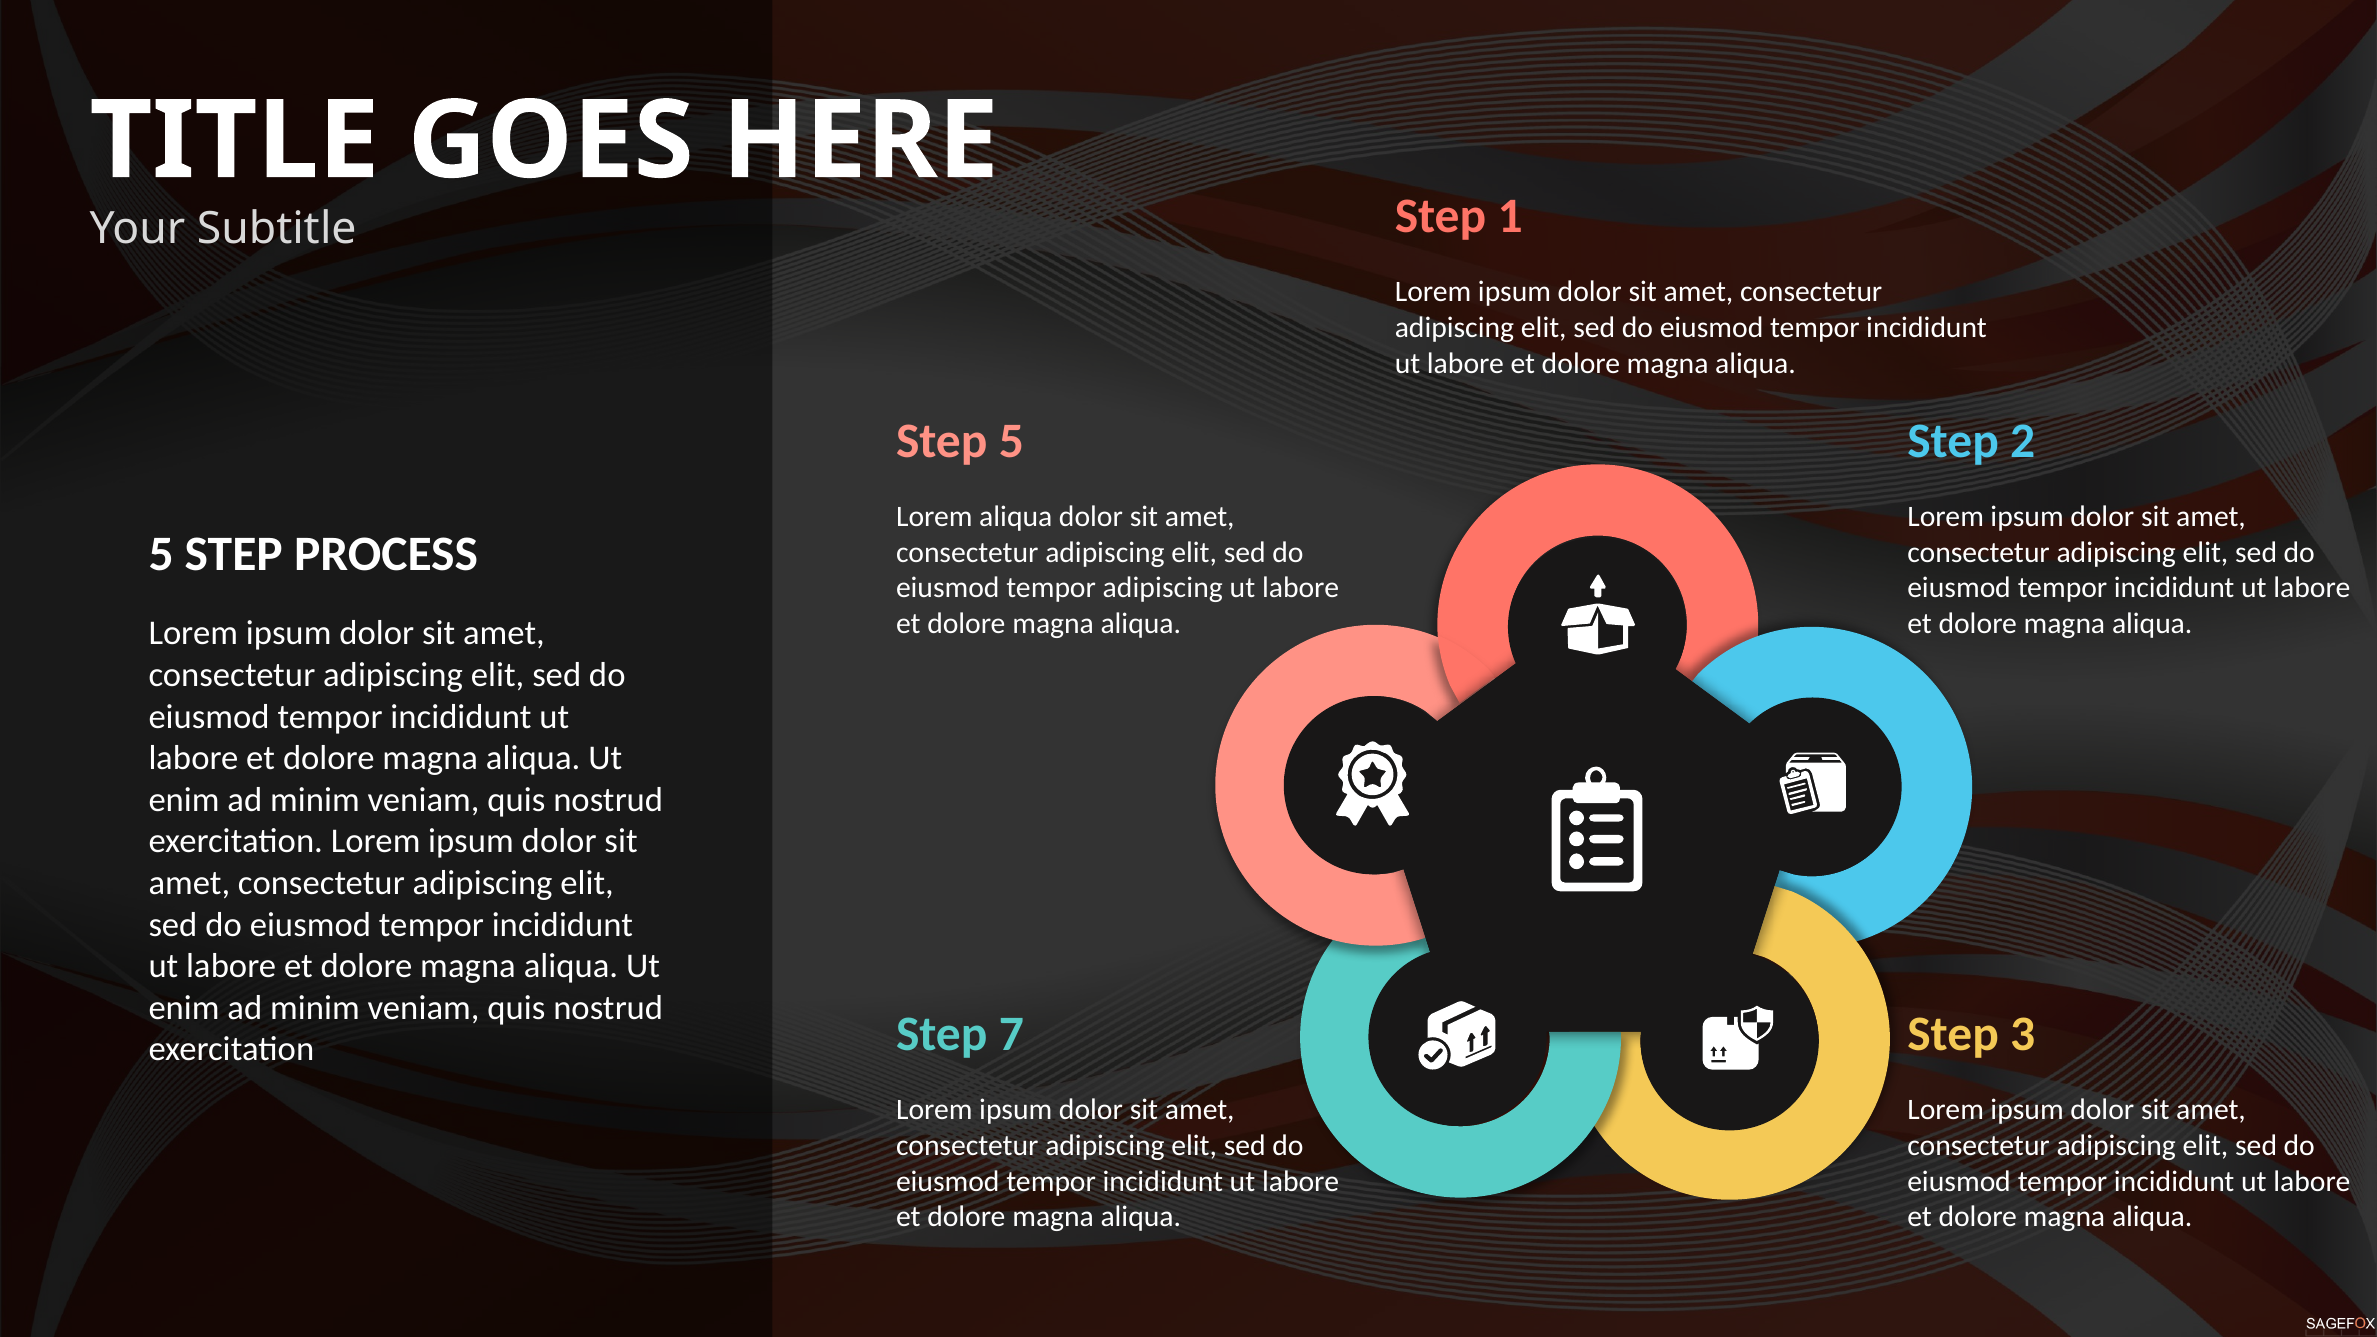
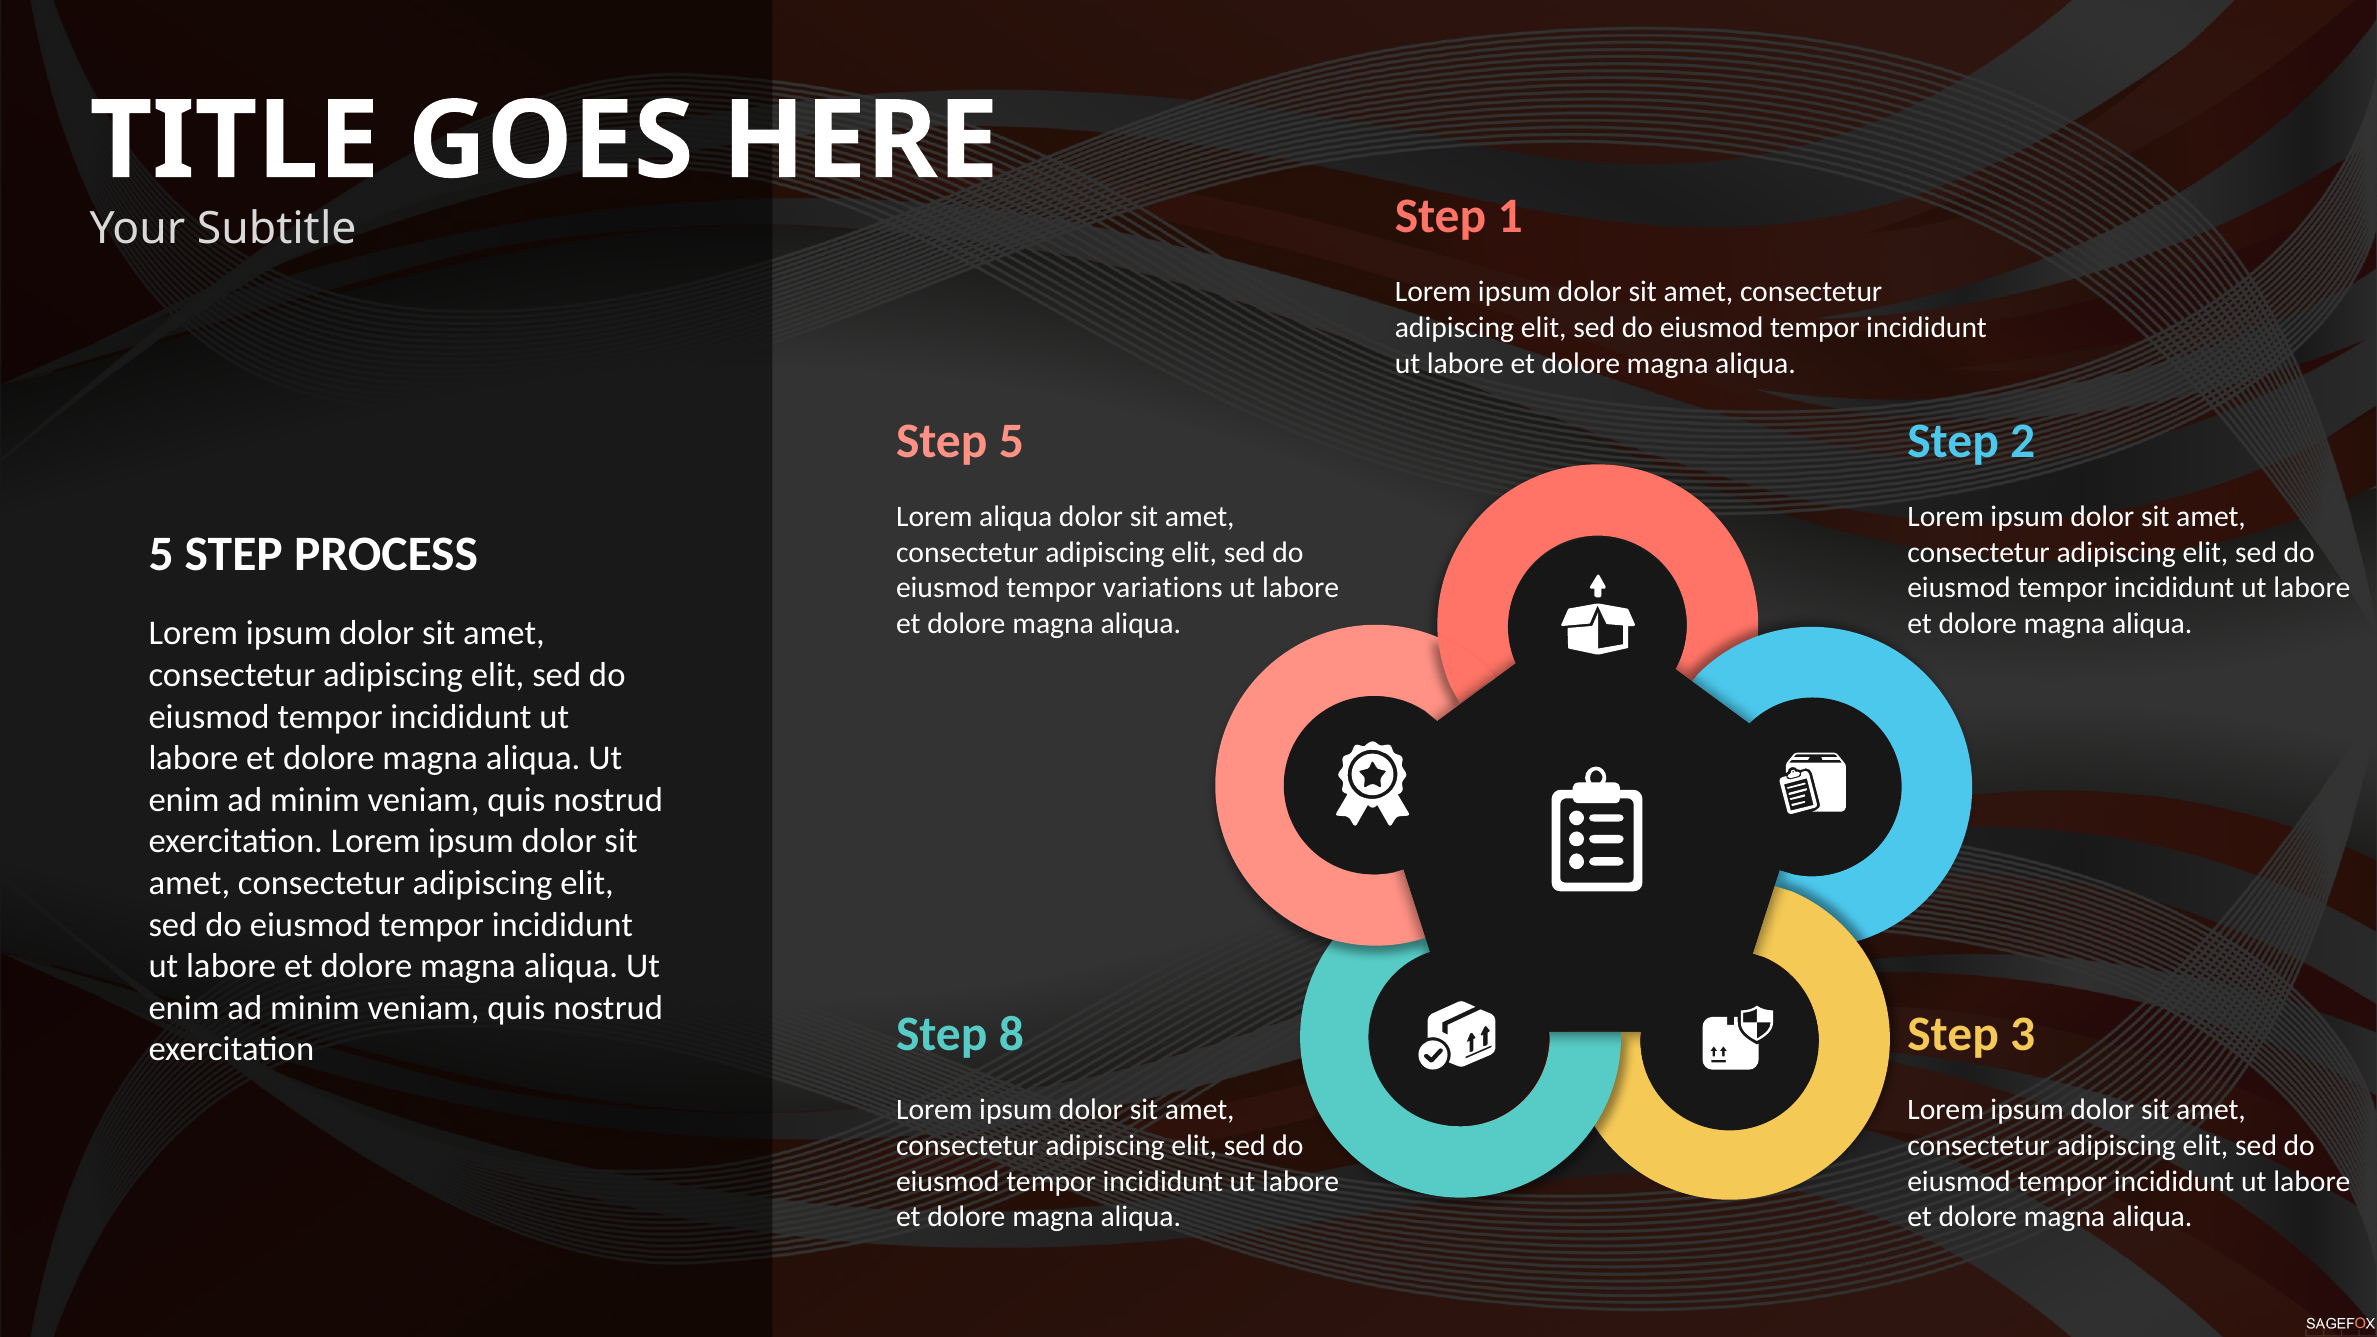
tempor adipiscing: adipiscing -> variations (1163, 588)
7: 7 -> 8 (1011, 1034)
